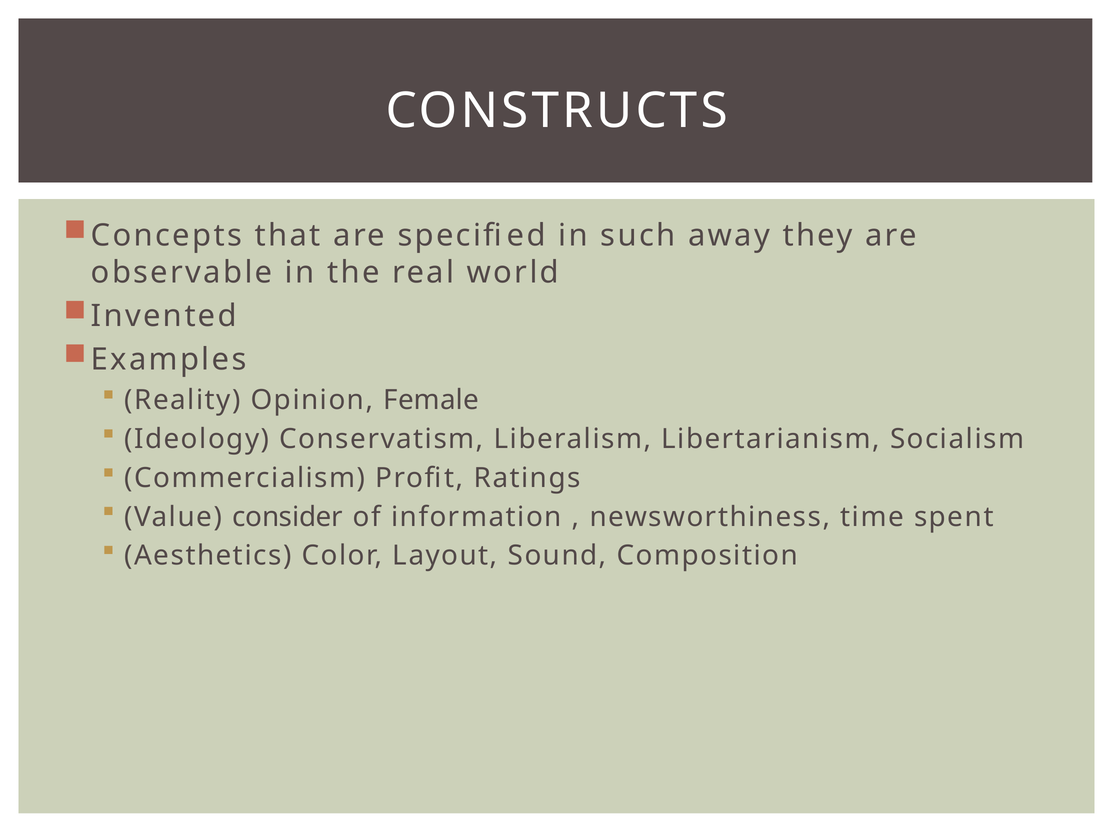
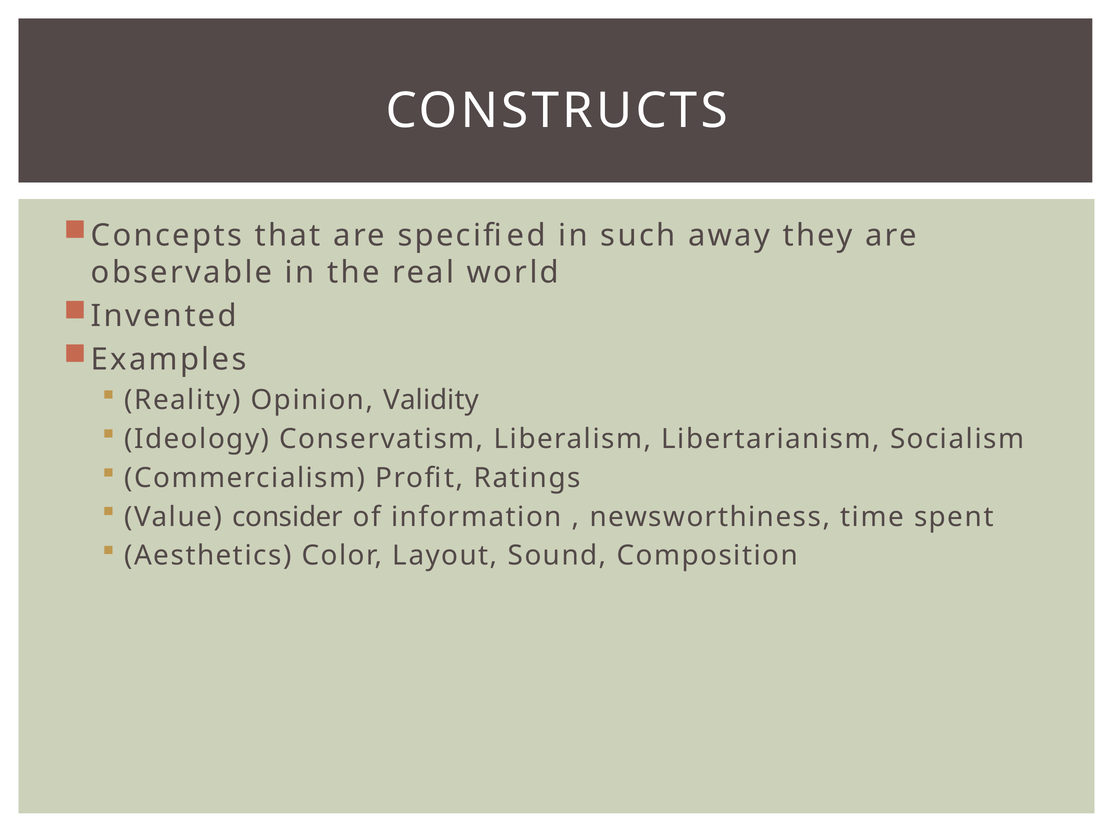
Female: Female -> Validity (431, 400)
